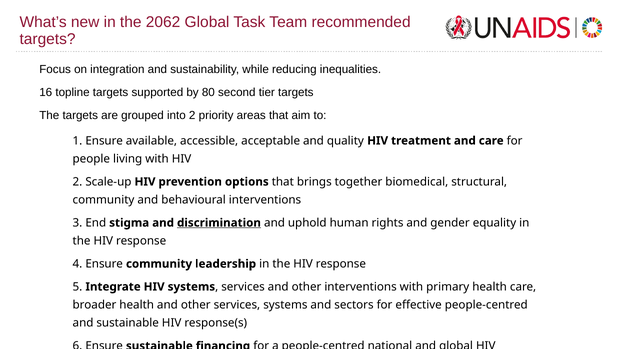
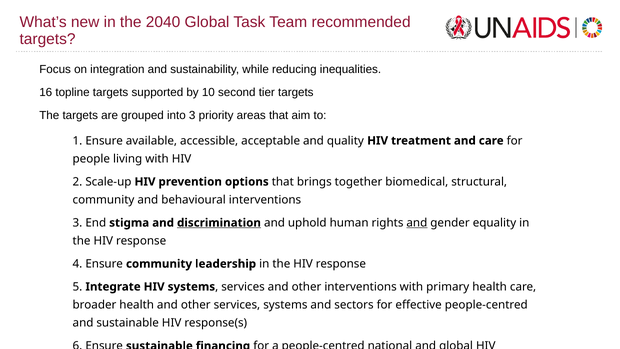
2062: 2062 -> 2040 (163, 22)
80: 80 -> 10 (208, 92)
into 2: 2 -> 3 (192, 116)
and underline: none -> present (417, 223)
